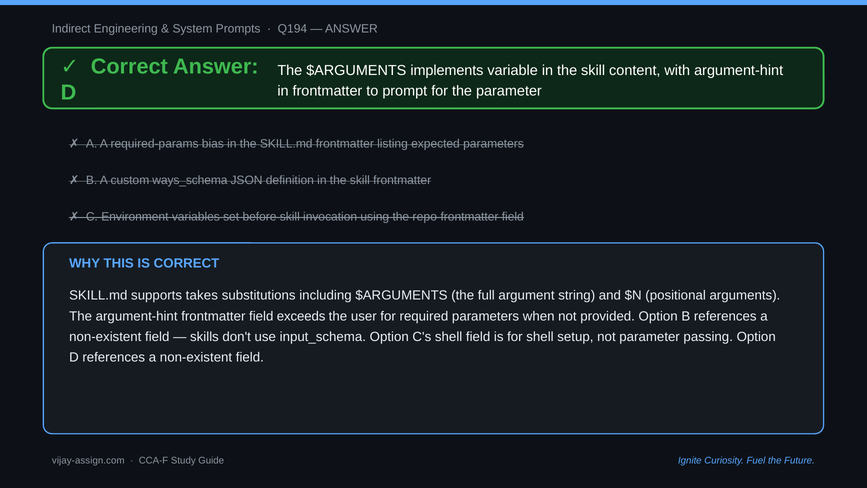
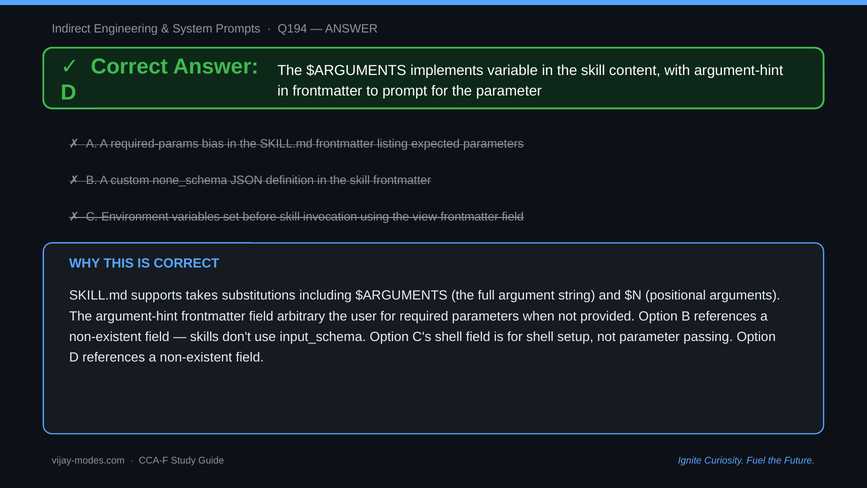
ways_schema: ways_schema -> none_schema (190, 180)
repo: repo -> view (425, 217)
exceeds: exceeds -> arbitrary (301, 316)
vijay-assign.com: vijay-assign.com -> vijay-modes.com (88, 460)
